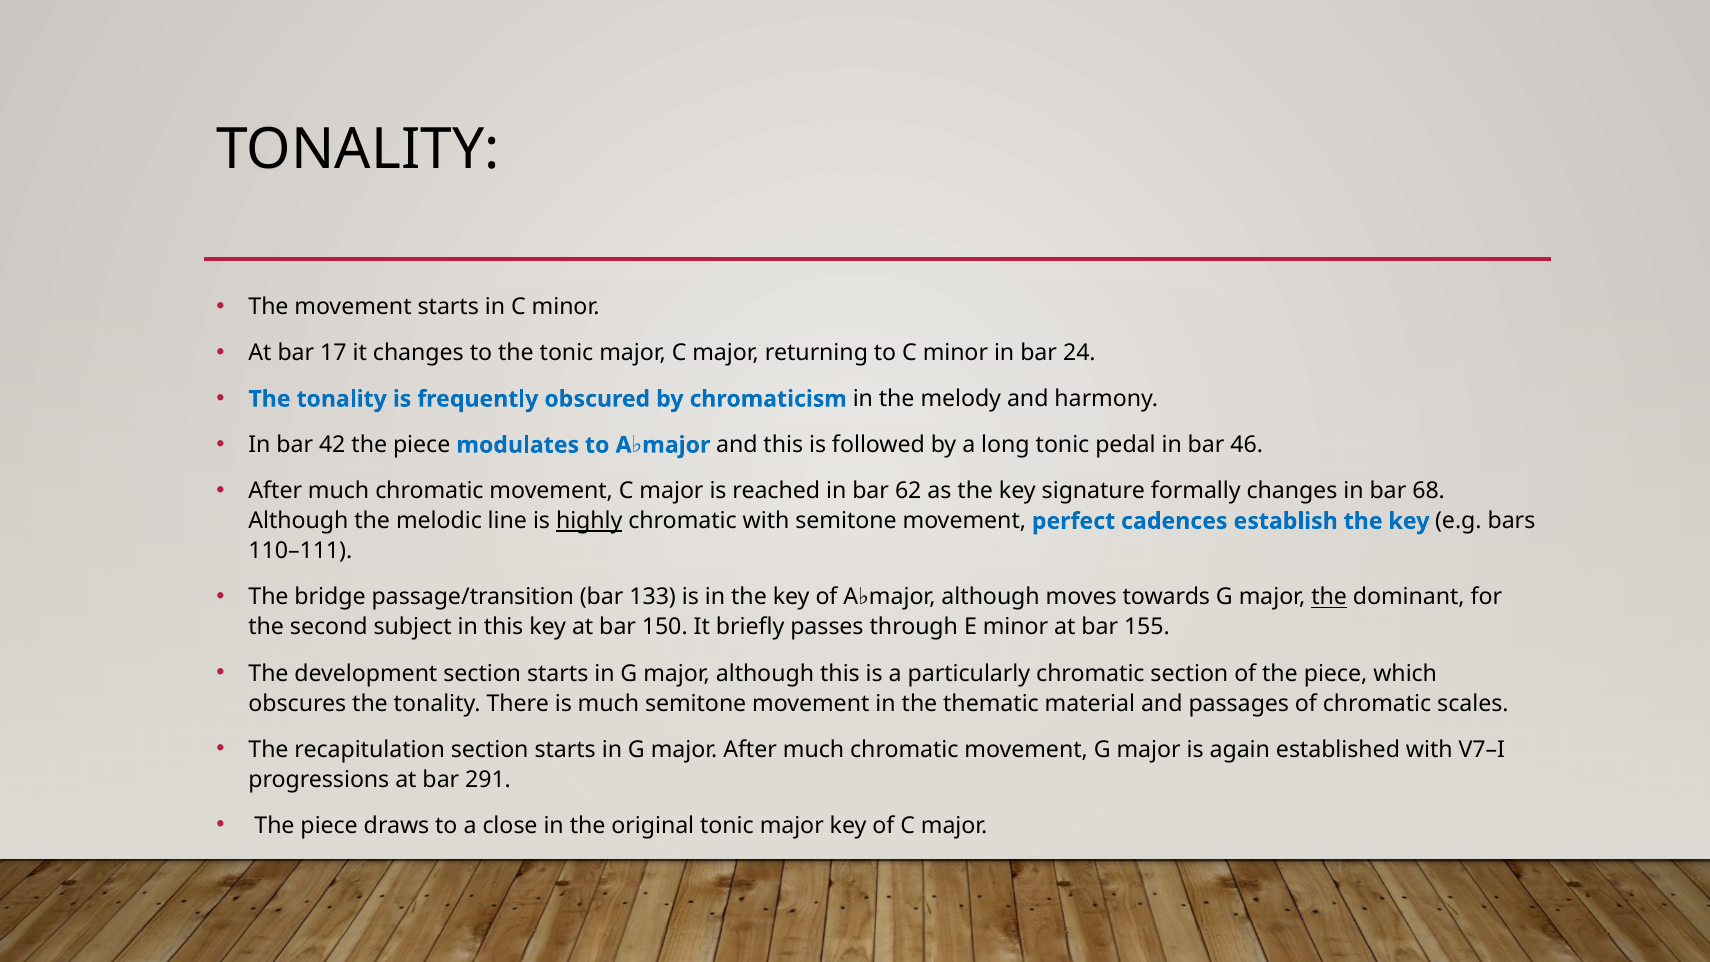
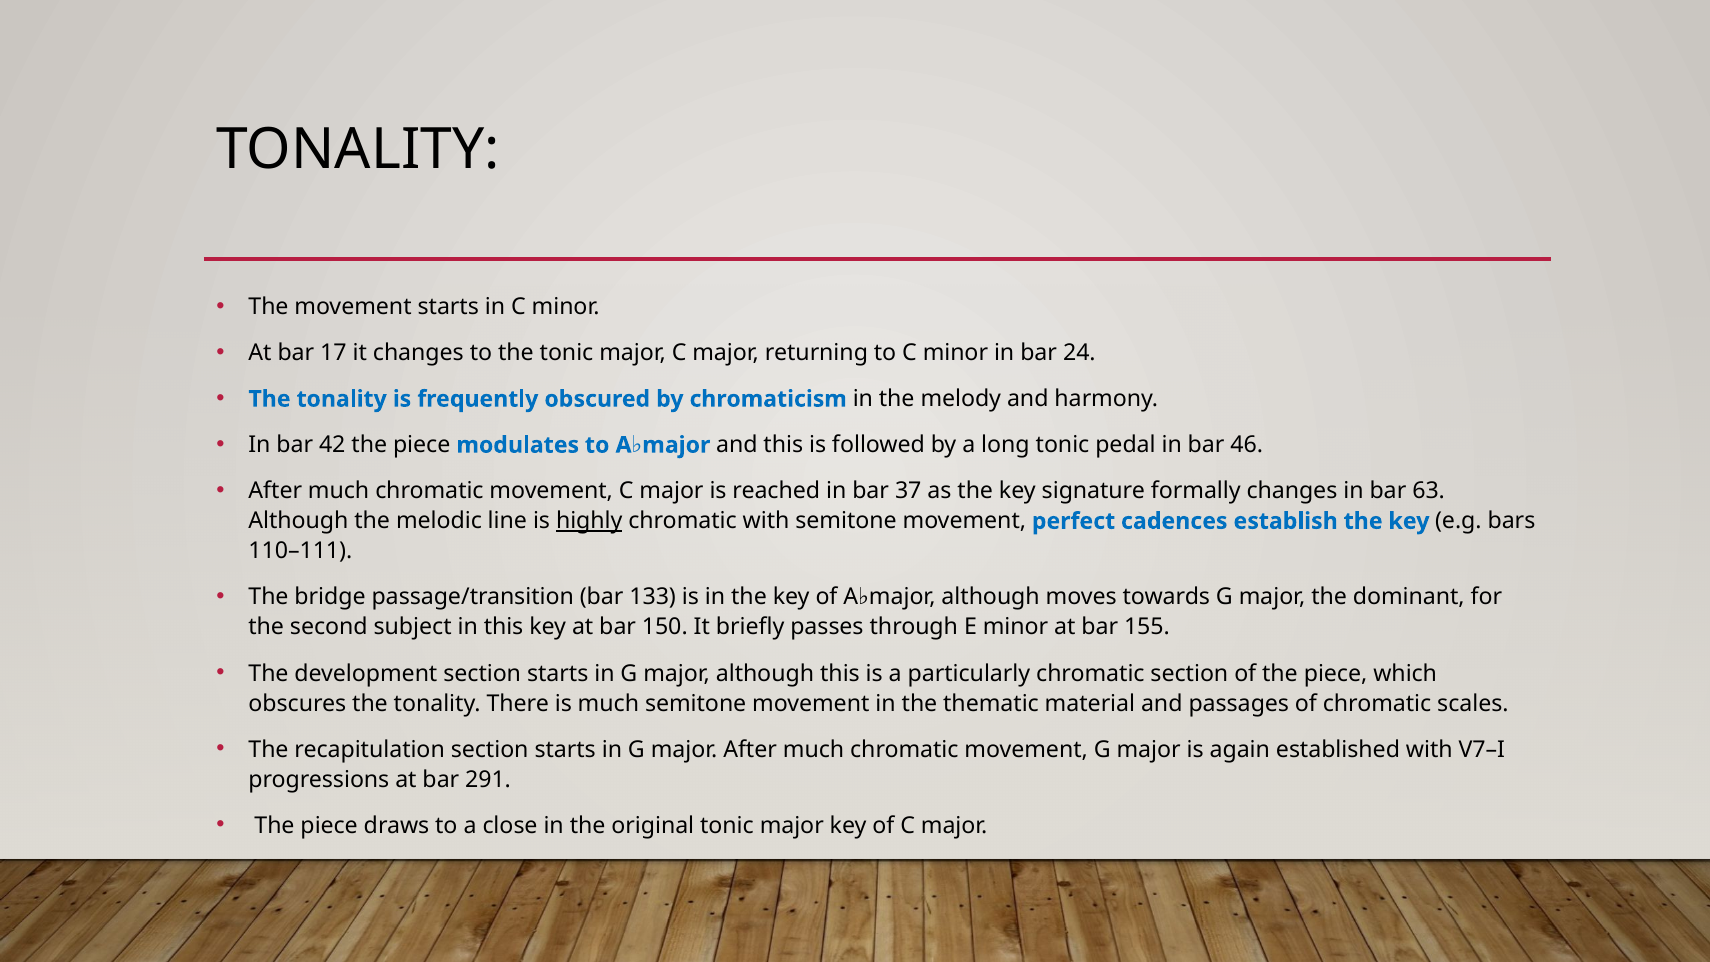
62: 62 -> 37 (908, 491)
68: 68 -> 63 (1429, 491)
the underline: present -> none (1329, 597)
